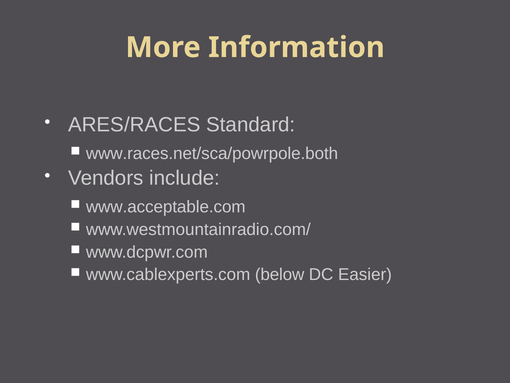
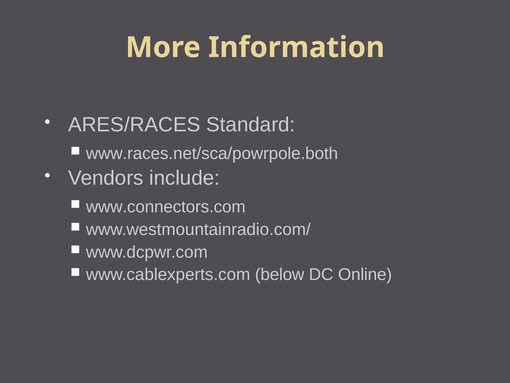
www.acceptable.com: www.acceptable.com -> www.connectors.com (166, 207)
Easier: Easier -> Online (365, 274)
